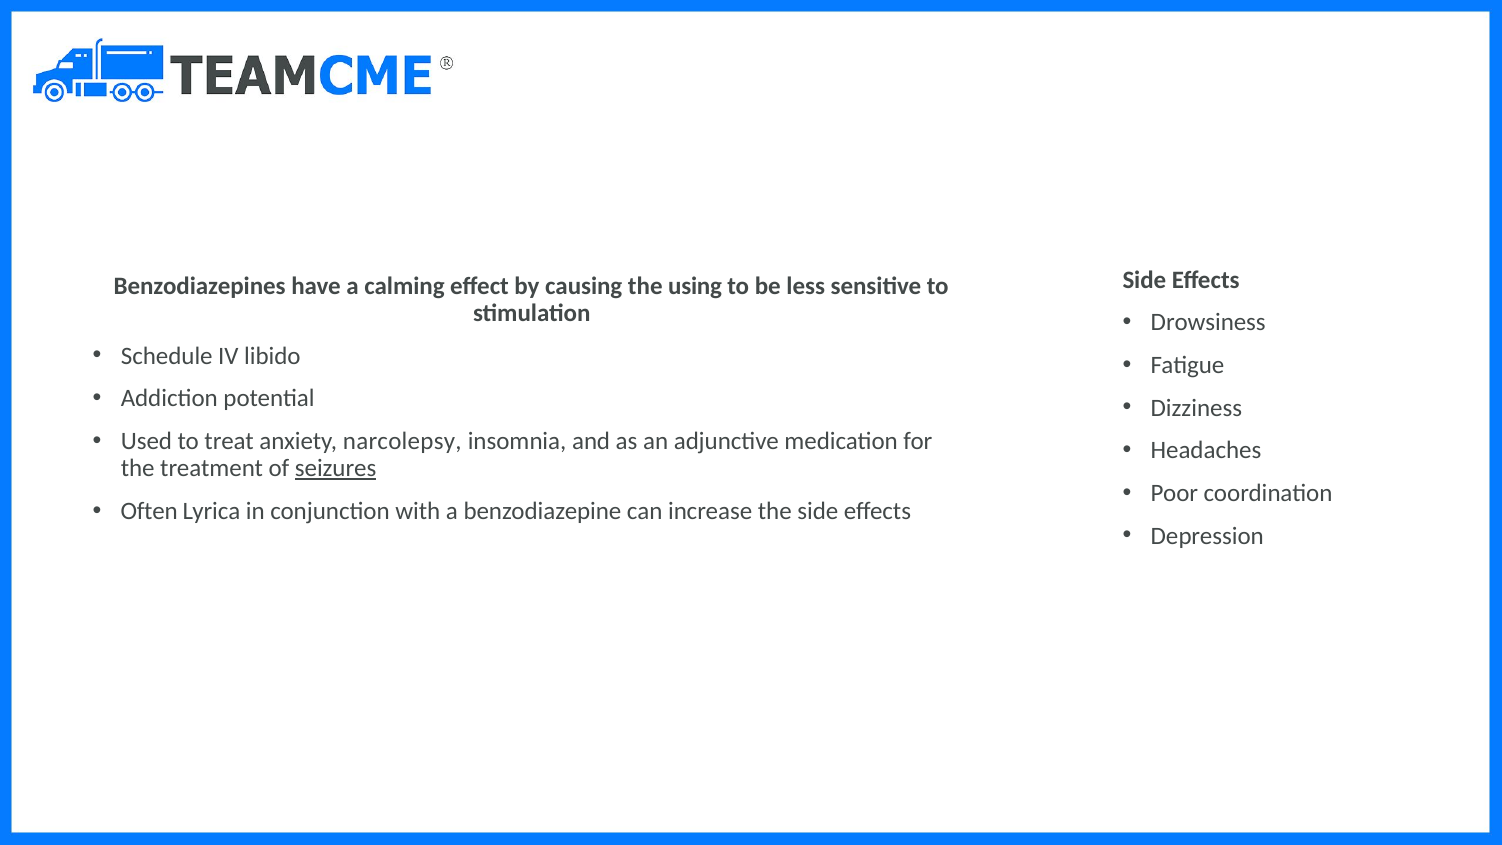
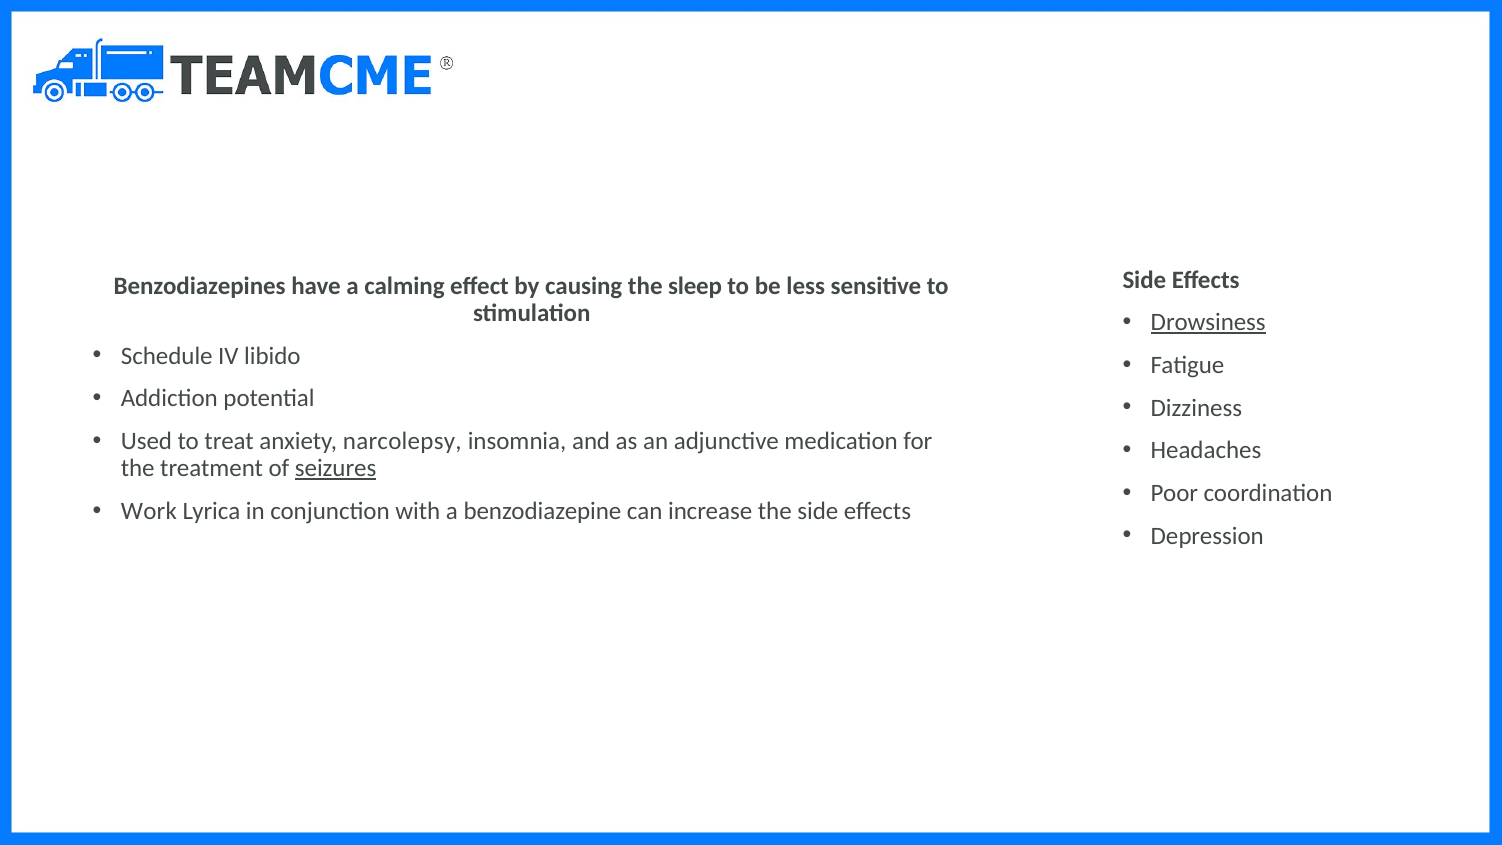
using: using -> sleep (695, 286)
Drowsiness underline: none -> present (1208, 322)
Often: Often -> Work (149, 511)
